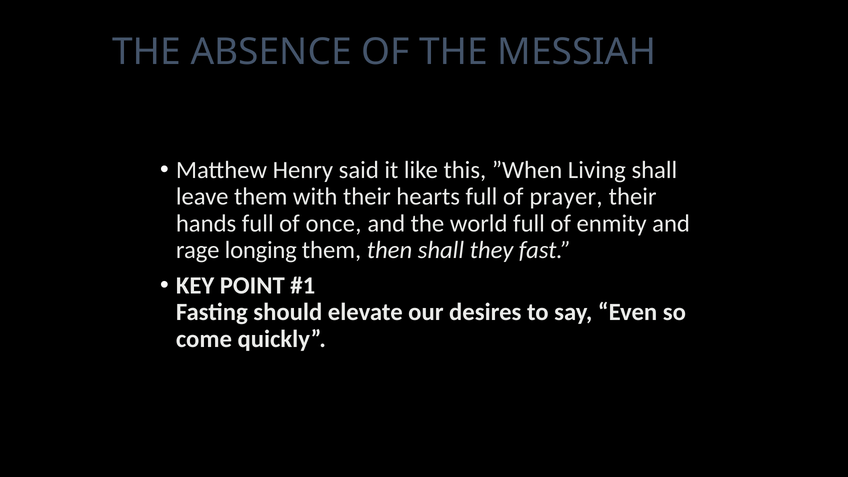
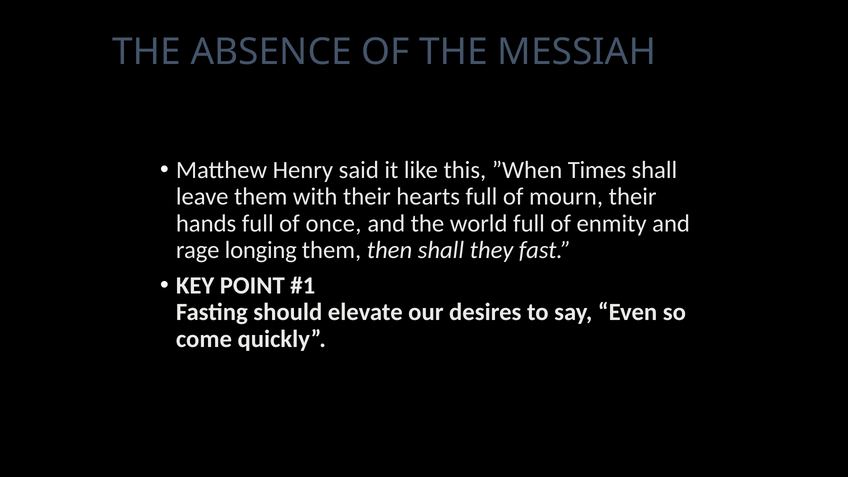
Living: Living -> Times (597, 170)
prayer: prayer -> mourn (566, 197)
